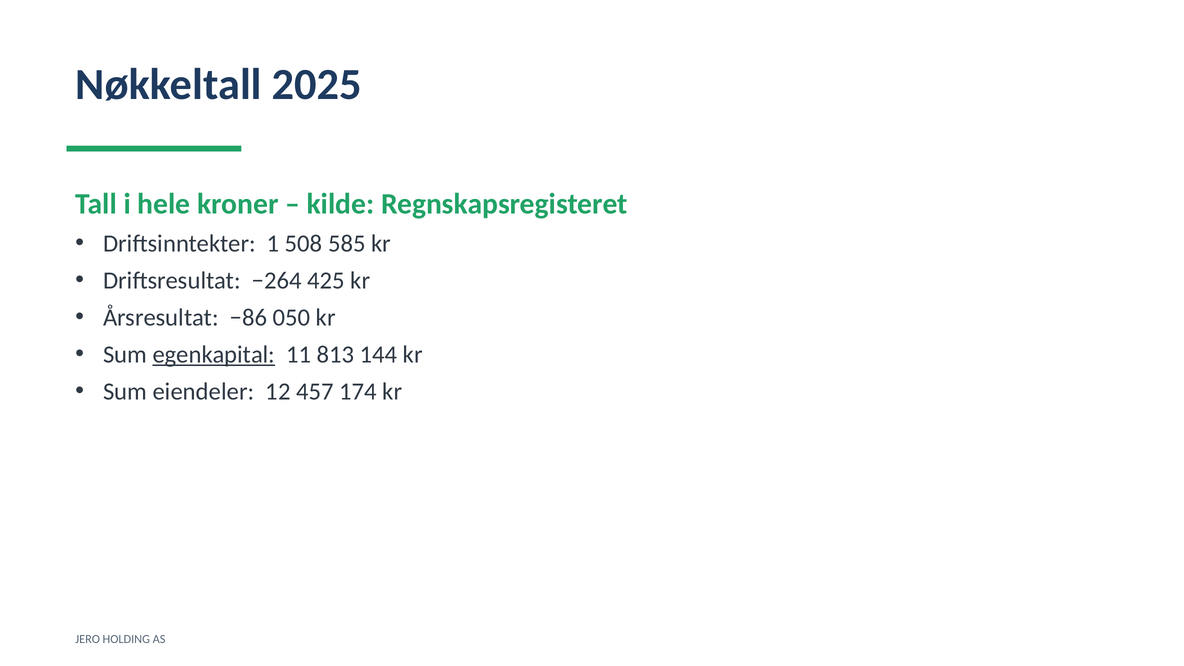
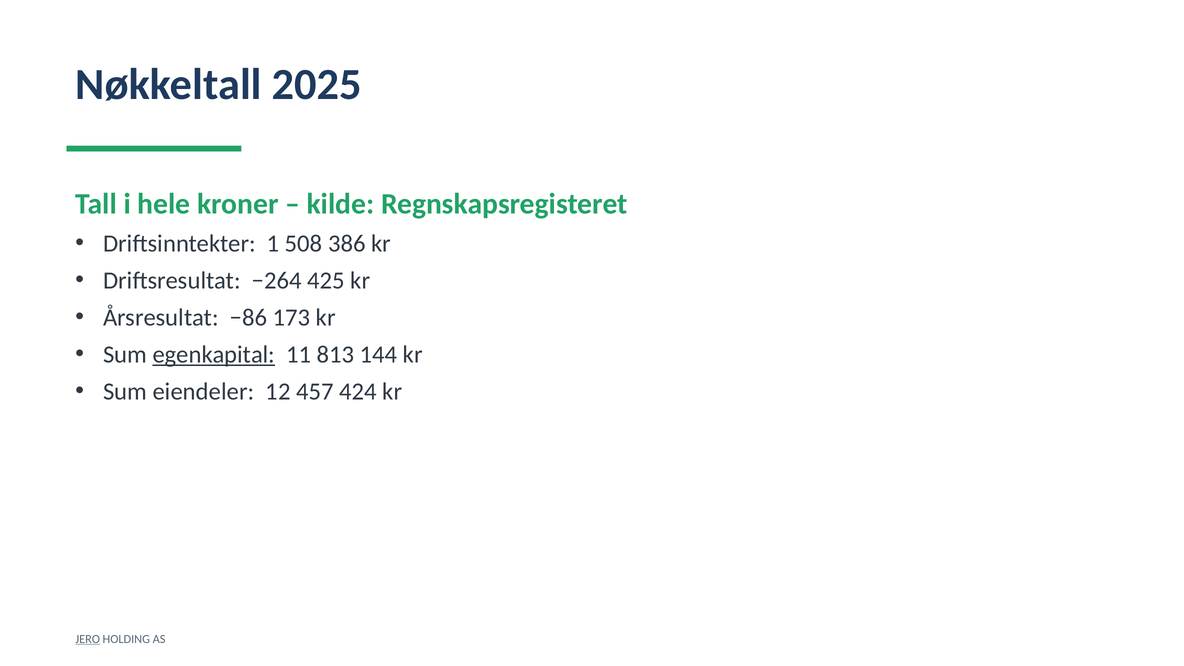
585: 585 -> 386 (347, 243)
050: 050 -> 173 (291, 318)
174: 174 -> 424 (358, 392)
JERO underline: none -> present (88, 639)
